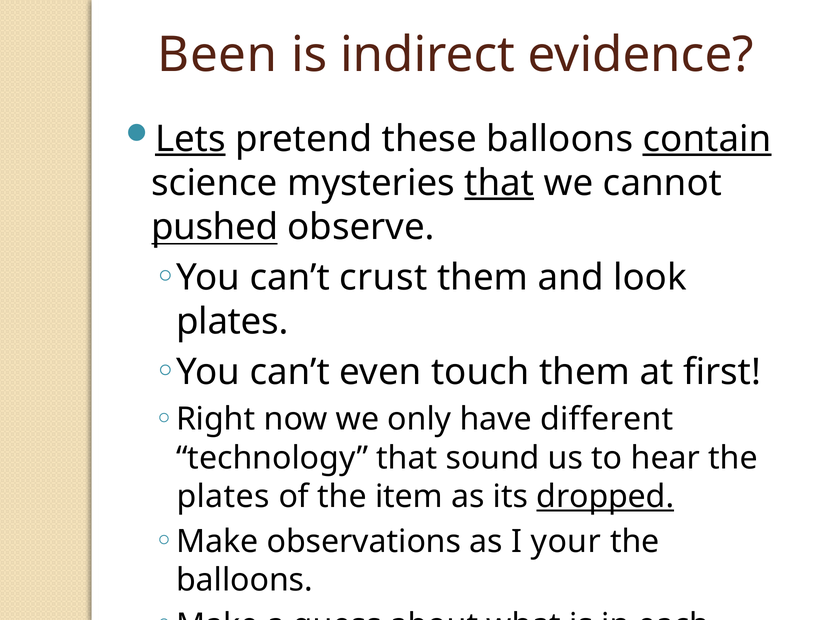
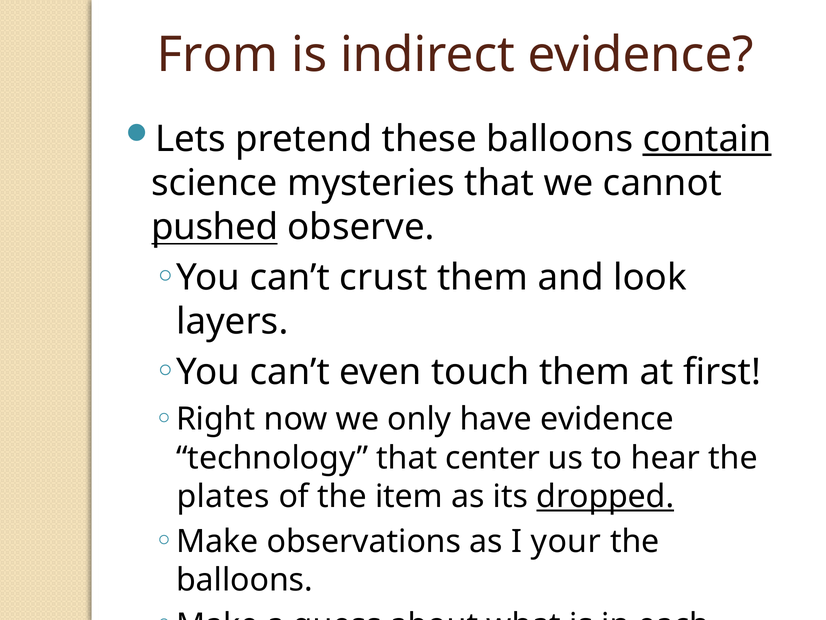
Been: Been -> From (218, 55)
Lets underline: present -> none (190, 139)
that underline: present -> none (499, 183)
plates: plates -> layers (232, 321)
have different: different -> evidence (607, 419)
sound: sound -> center (493, 458)
